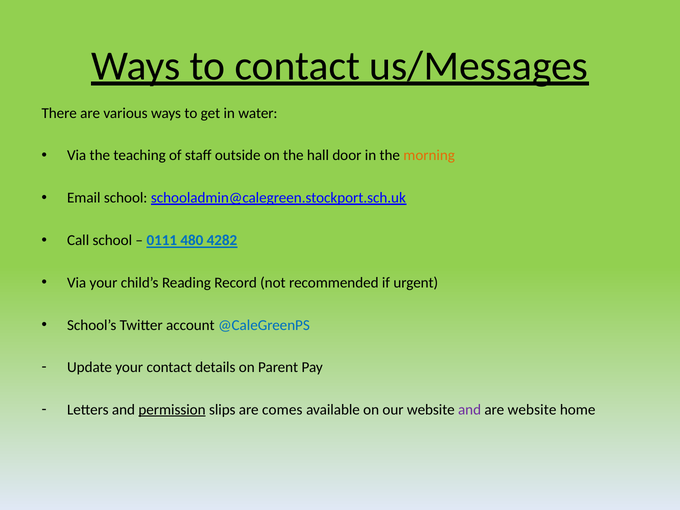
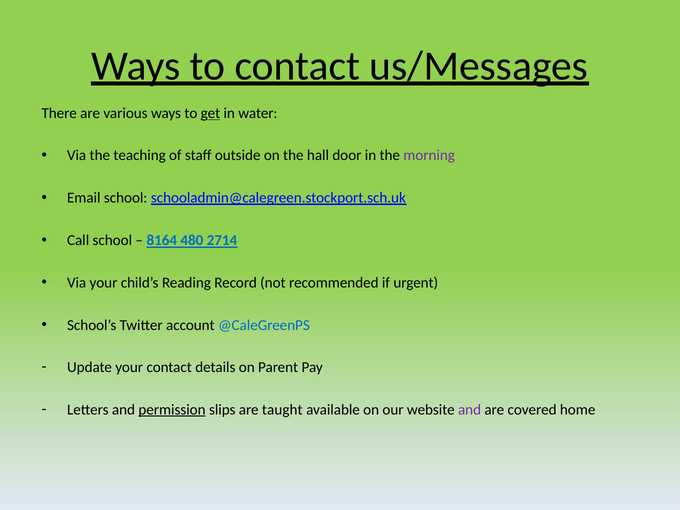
get underline: none -> present (210, 113)
morning colour: orange -> purple (429, 156)
0111: 0111 -> 8164 (162, 240)
4282: 4282 -> 2714 (222, 240)
comes: comes -> taught (282, 410)
are website: website -> covered (532, 410)
